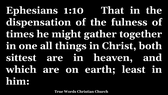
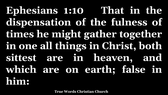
least: least -> false (134, 69)
